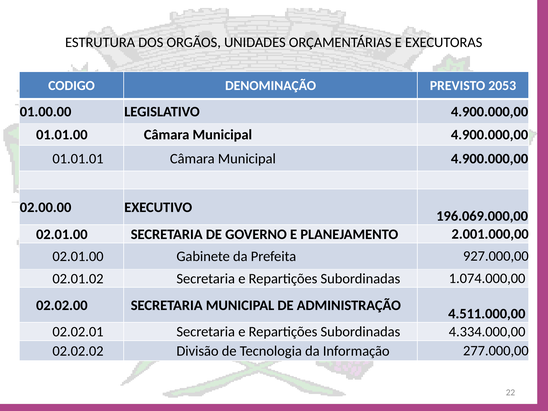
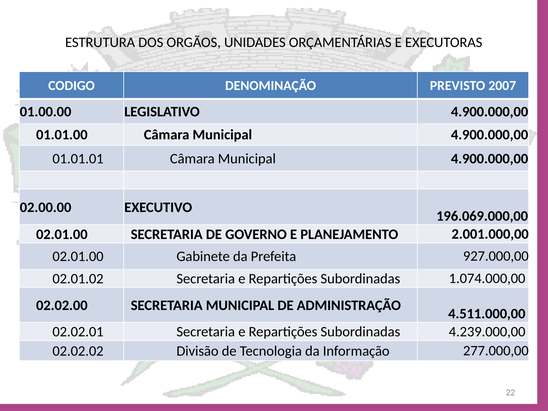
2053: 2053 -> 2007 (502, 86)
4.334.000,00: 4.334.000,00 -> 4.239.000,00 (487, 332)
